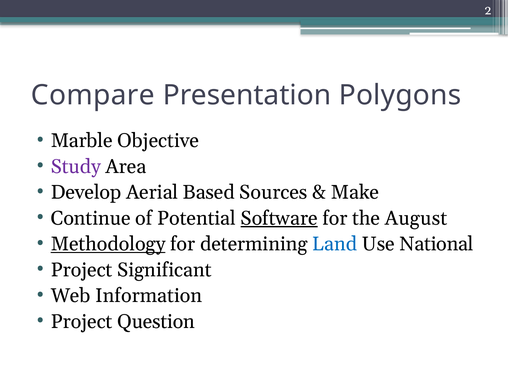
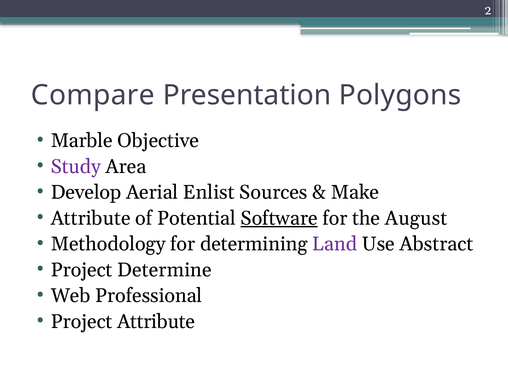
Based: Based -> Enlist (209, 192)
Continue: Continue -> Attribute (91, 218)
Methodology underline: present -> none (108, 244)
Land colour: blue -> purple (335, 244)
National: National -> Abstract (436, 244)
Significant: Significant -> Determine (164, 270)
Information: Information -> Professional (149, 296)
Project Question: Question -> Attribute (156, 322)
